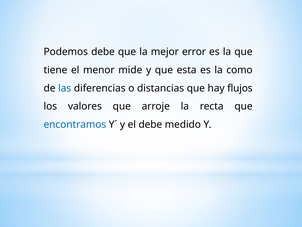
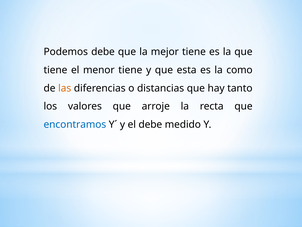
mejor error: error -> tiene (194, 52)
menor mide: mide -> tiene (130, 70)
las colour: blue -> orange (65, 88)
flujos: flujos -> tanto (240, 88)
